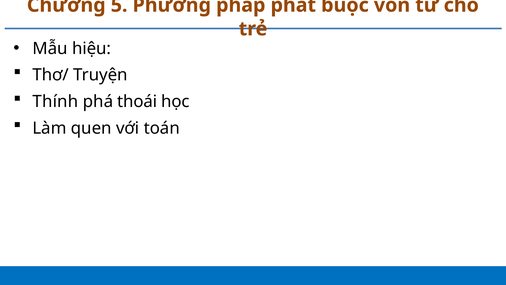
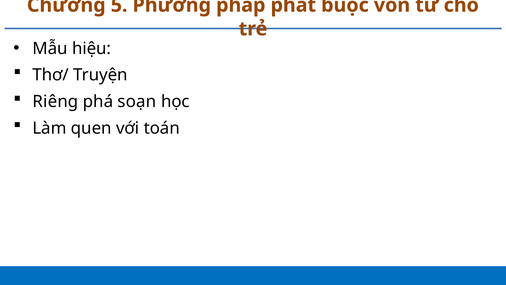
Thính: Thính -> Riêng (55, 101)
thoái: thoái -> soạn (137, 101)
